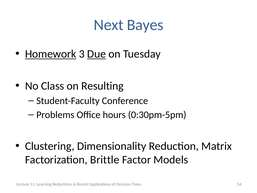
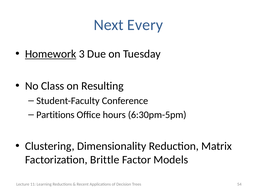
Bayes: Bayes -> Every (145, 25)
Due underline: present -> none (97, 54)
Problems: Problems -> Partitions (55, 115)
0:30pm-5pm: 0:30pm-5pm -> 6:30pm-5pm (157, 115)
